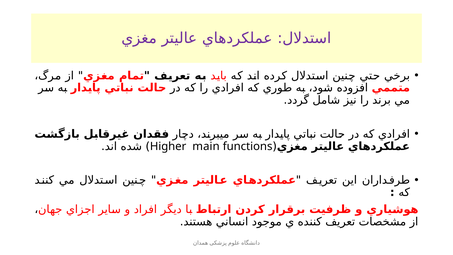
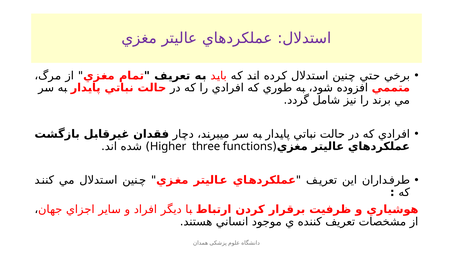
main: main -> three (206, 146)
